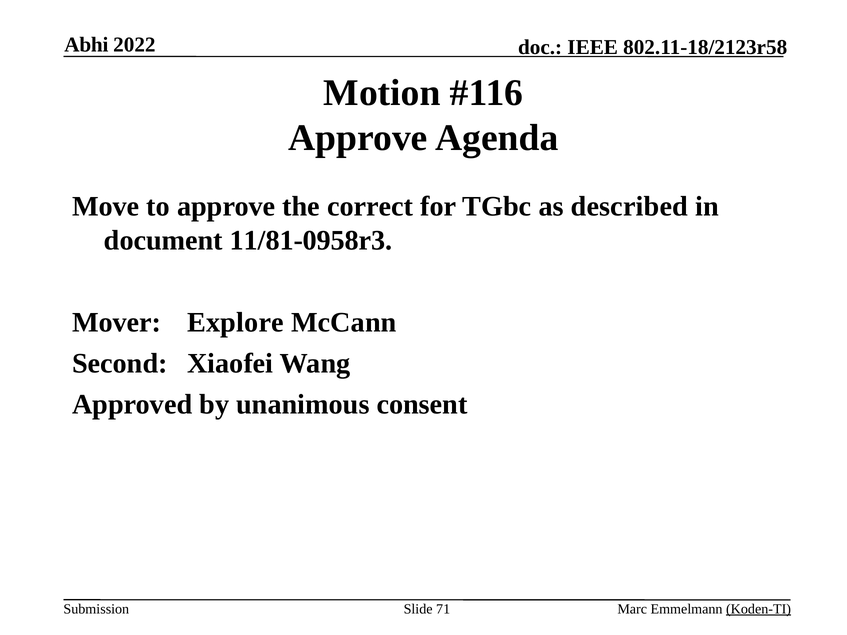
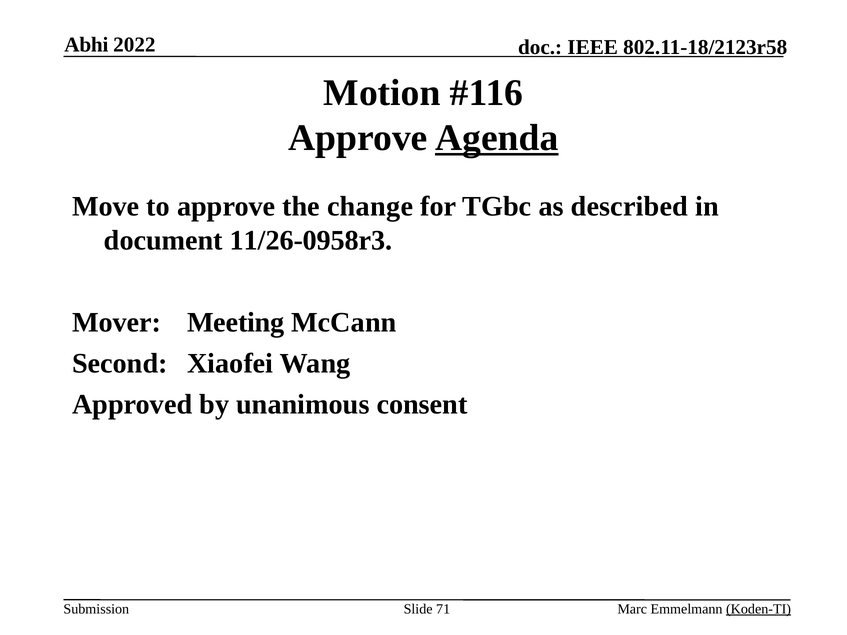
Agenda underline: none -> present (497, 138)
correct: correct -> change (370, 207)
11/81-0958r3: 11/81-0958r3 -> 11/26-0958r3 (311, 241)
Explore: Explore -> Meeting (236, 322)
